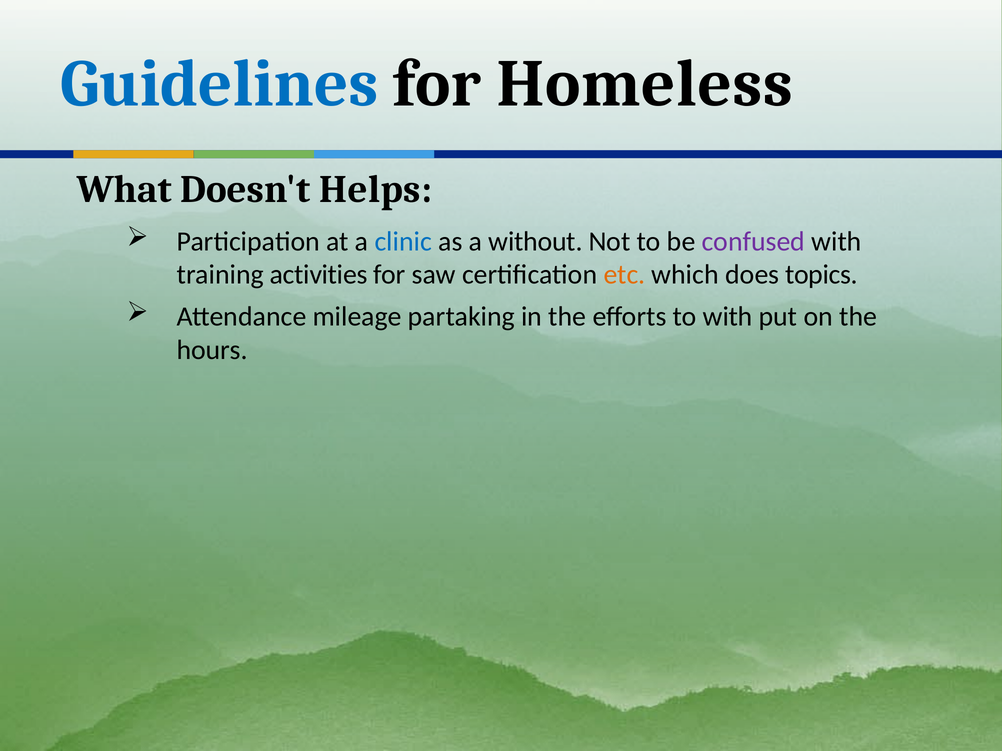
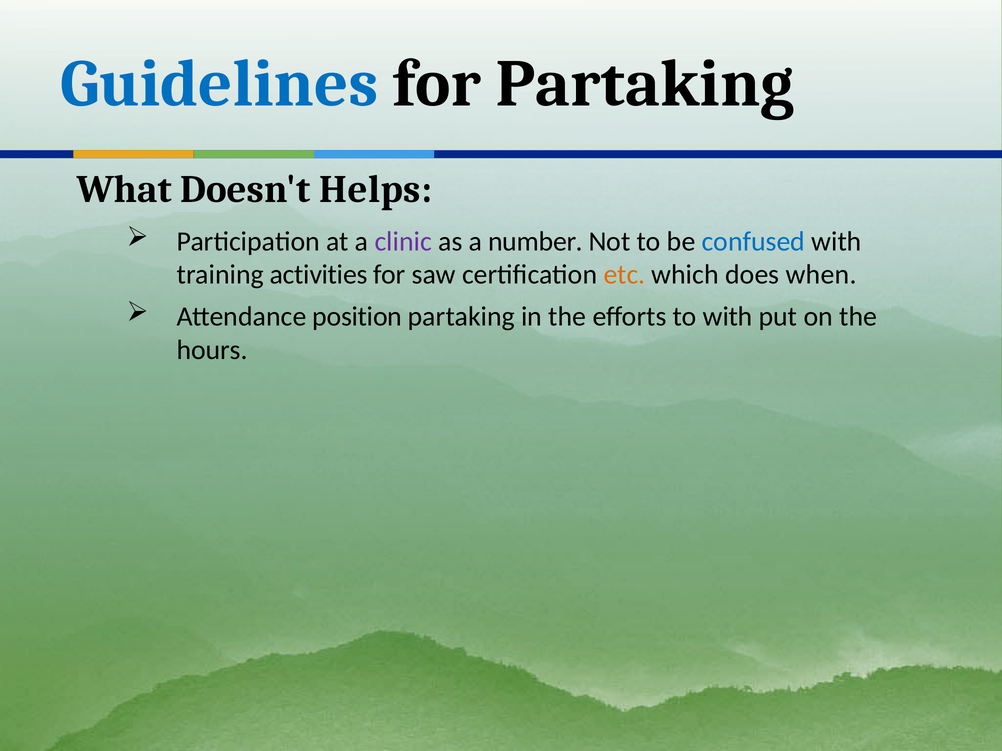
for Homeless: Homeless -> Partaking (645, 84)
clinic colour: blue -> purple (403, 242)
without: without -> number (536, 242)
confused colour: purple -> blue (753, 242)
topics: topics -> when (821, 275)
mileage: mileage -> position (357, 317)
